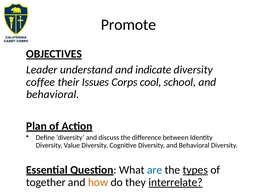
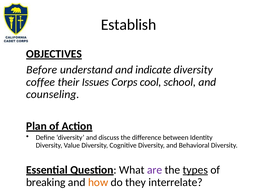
Promote: Promote -> Establish (129, 25)
Leader: Leader -> Before (42, 70)
behavioral: behavioral -> counseling (53, 94)
are colour: blue -> purple (155, 170)
together: together -> breaking (46, 182)
interrelate underline: present -> none (176, 182)
